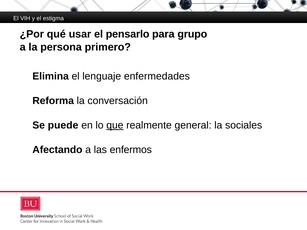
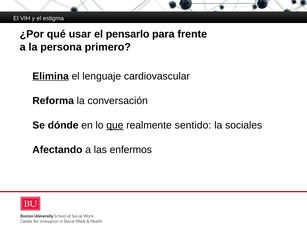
grupo: grupo -> frente (192, 34)
Elimina underline: none -> present (51, 76)
enfermedades: enfermedades -> cardiovascular (157, 76)
puede: puede -> dónde (63, 125)
general: general -> sentido (193, 125)
